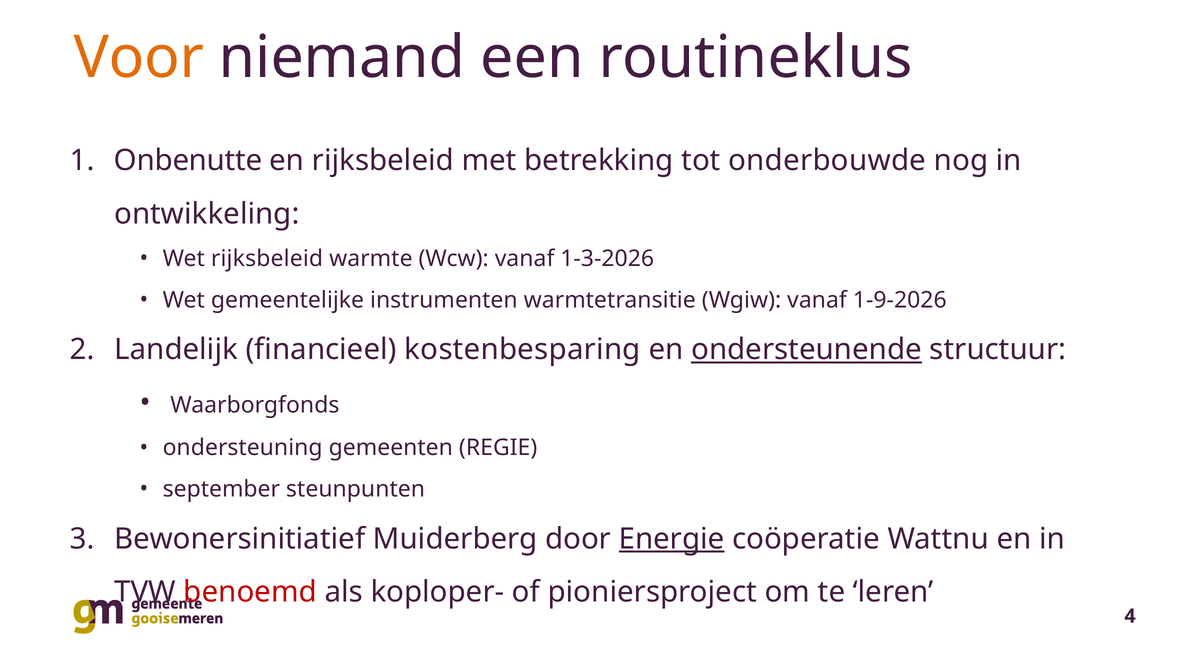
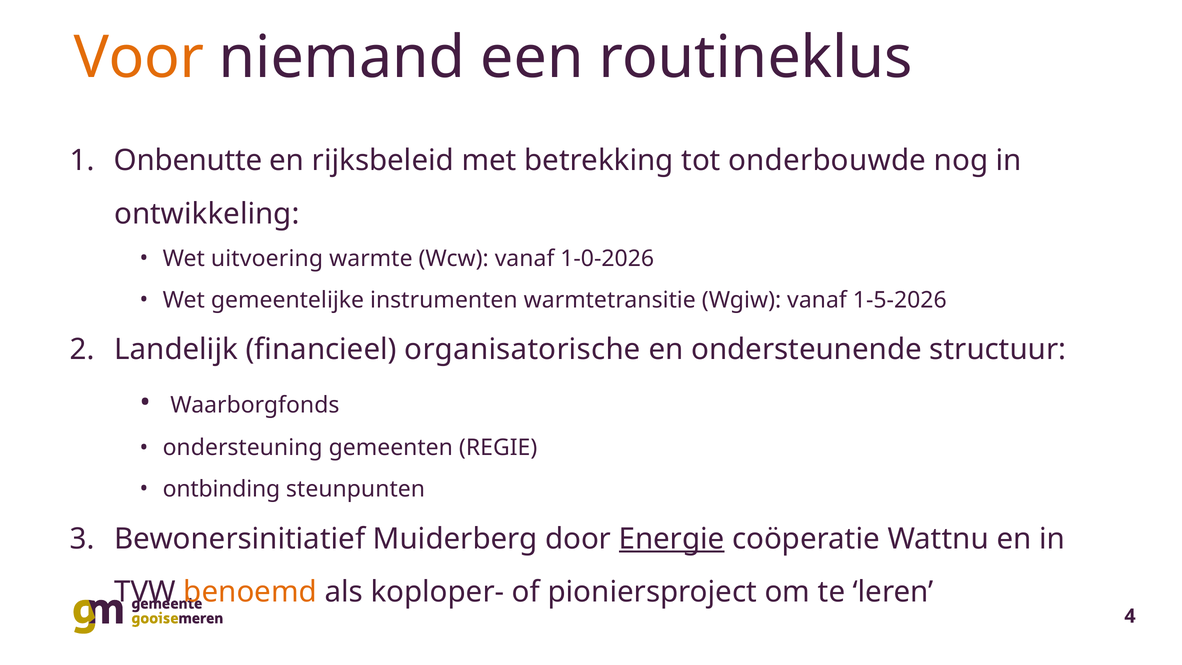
Wet rijksbeleid: rijksbeleid -> uitvoering (267, 259)
1-3-2026: 1-3-2026 -> 1-0-2026 (607, 259)
1-9-2026: 1-9-2026 -> 1-5-2026 (900, 300)
kostenbesparing: kostenbesparing -> organisatorische (523, 350)
ondersteunende underline: present -> none (807, 350)
september: september -> ontbinding (221, 489)
benoemd colour: red -> orange (250, 592)
